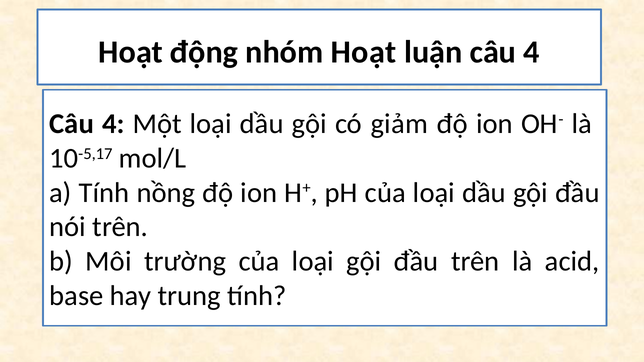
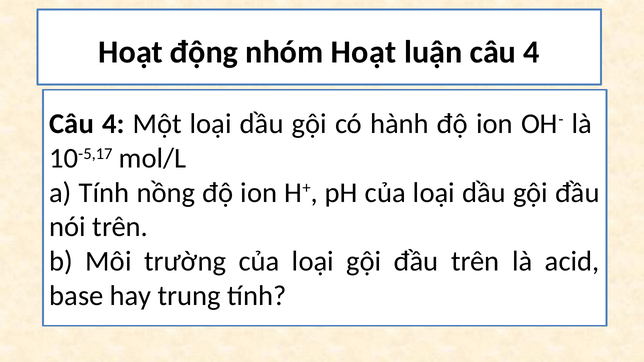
giảm: giảm -> hành (400, 124)
